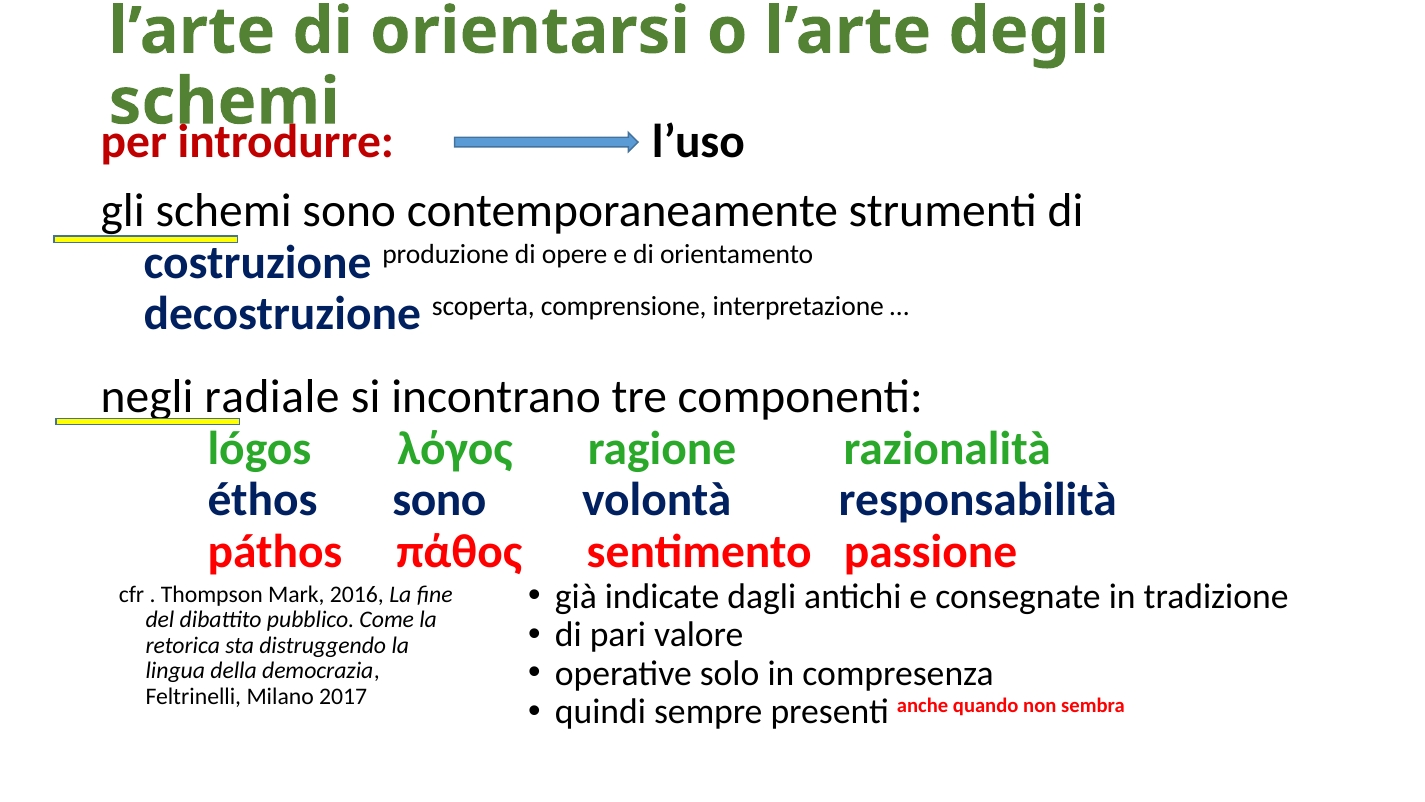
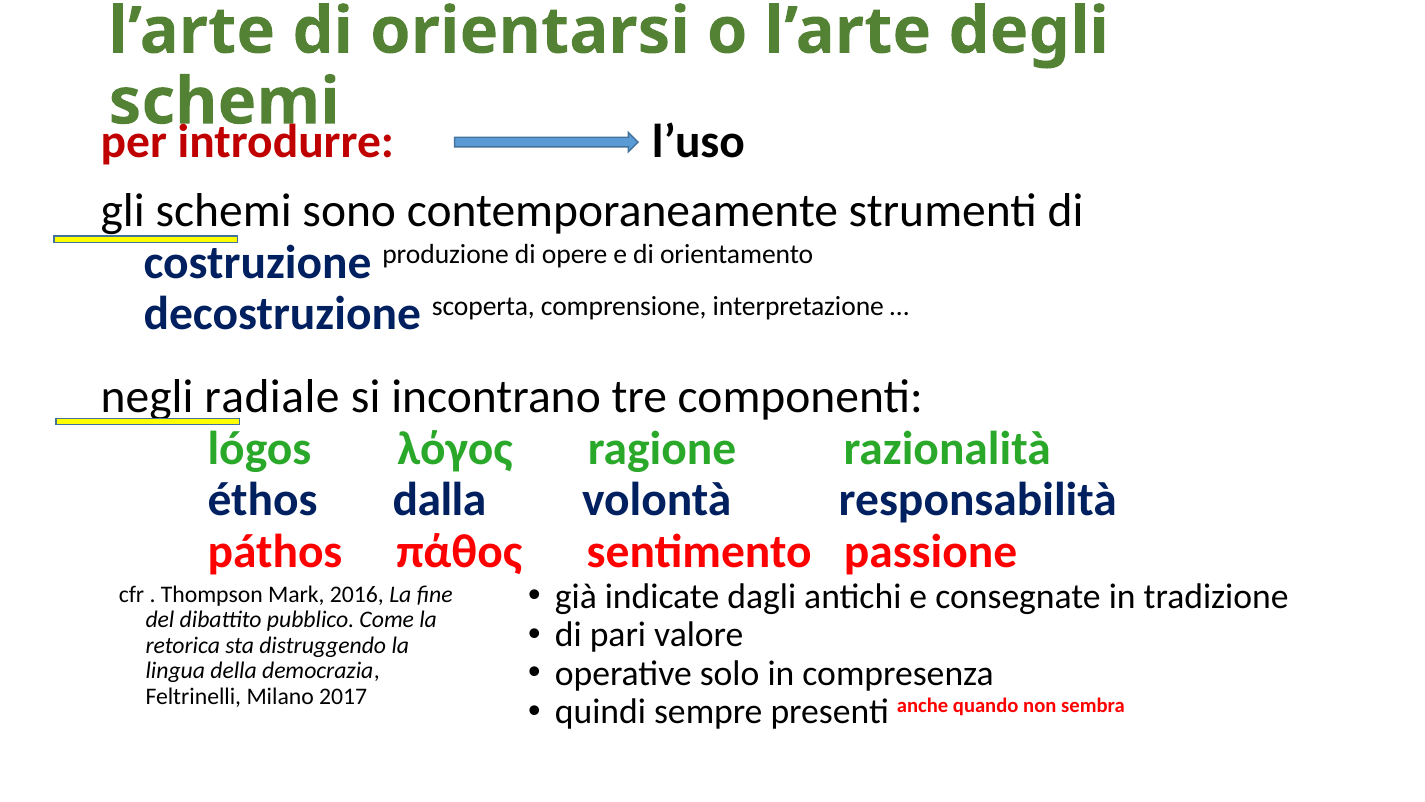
éthos sono: sono -> dalla (439, 500)
